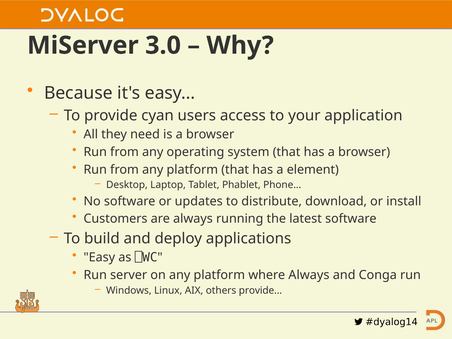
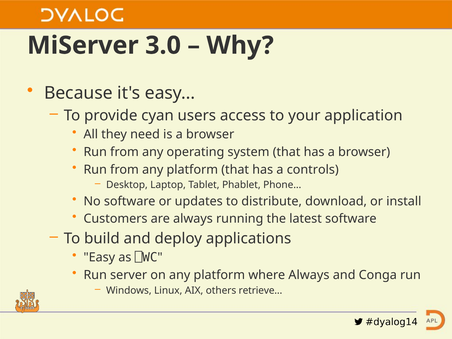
element: element -> controls (313, 170)
others provide: provide -> retrieve (260, 290)
